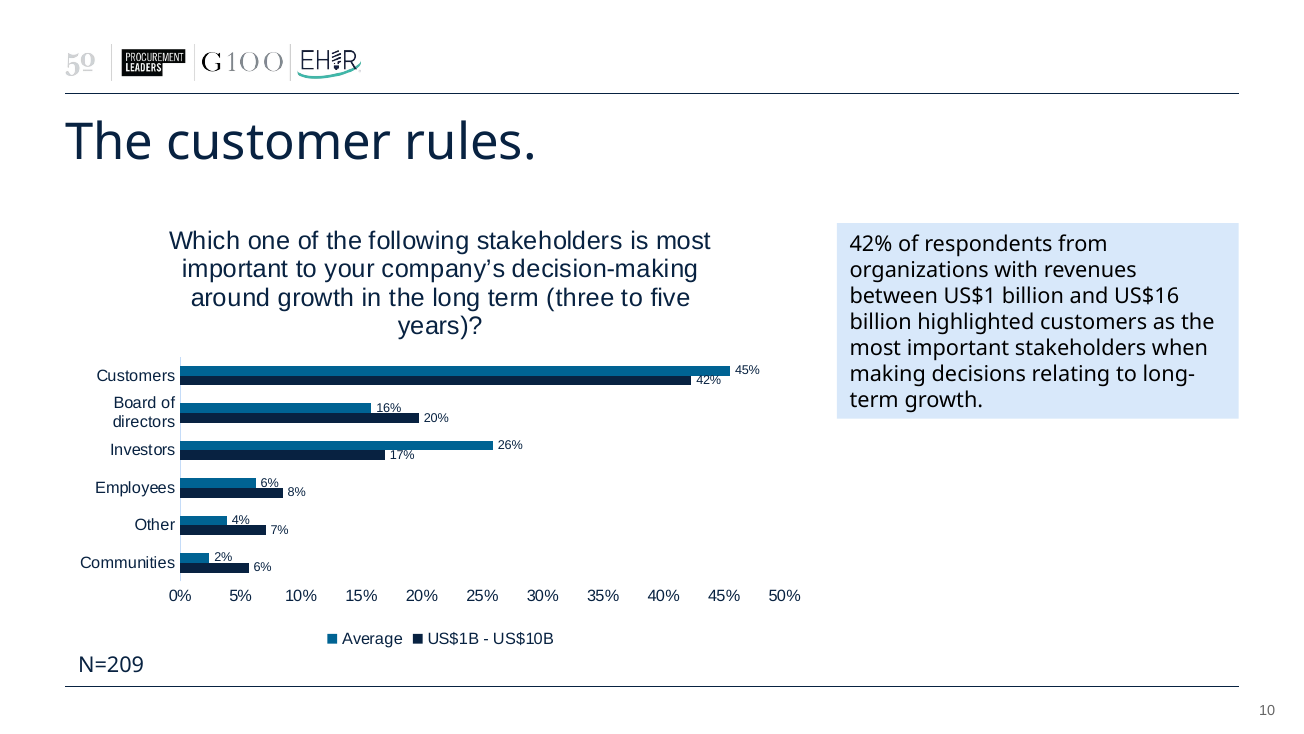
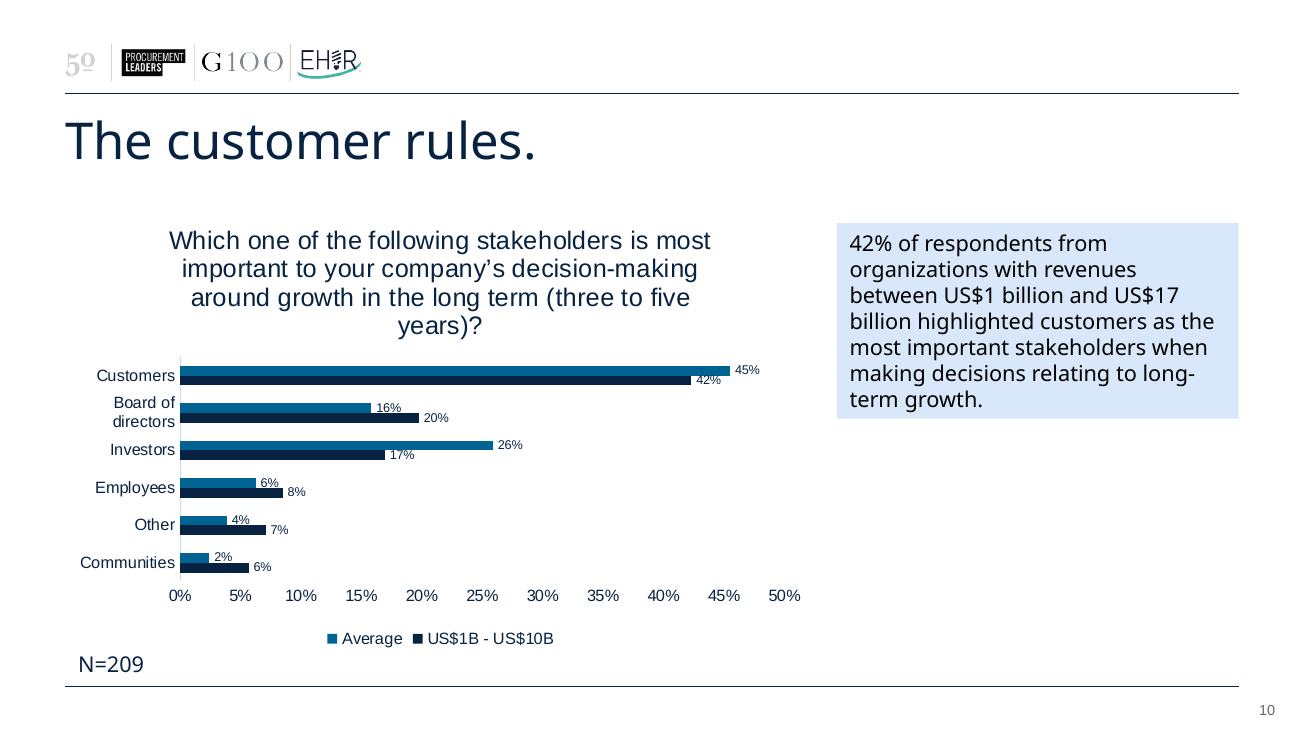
US$16: US$16 -> US$17 (1147, 296)
